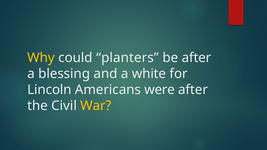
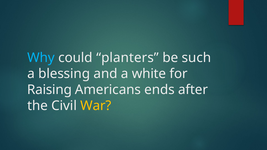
Why colour: yellow -> light blue (41, 58)
be after: after -> such (196, 58)
Lincoln: Lincoln -> Raising (49, 90)
were: were -> ends (160, 90)
